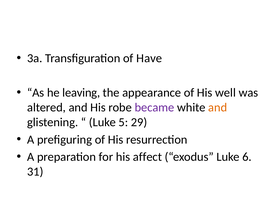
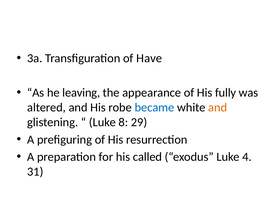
well: well -> fully (226, 93)
became colour: purple -> blue (154, 108)
5: 5 -> 8 (123, 123)
affect: affect -> called (147, 157)
6: 6 -> 4 (247, 157)
